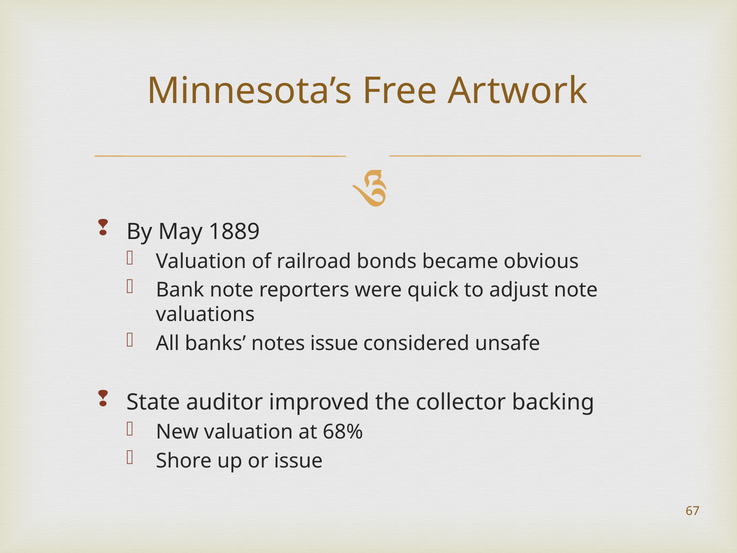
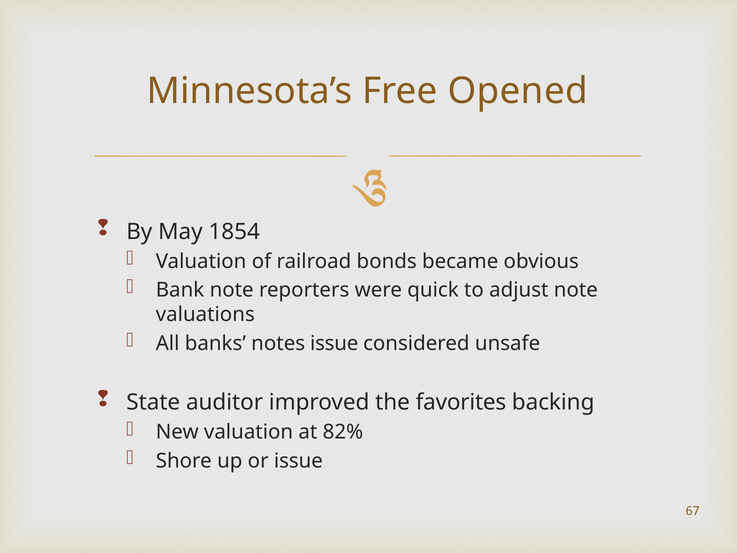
Artwork: Artwork -> Opened (518, 91)
1889: 1889 -> 1854 (234, 231)
collector: collector -> favorites (461, 402)
68%: 68% -> 82% (343, 432)
